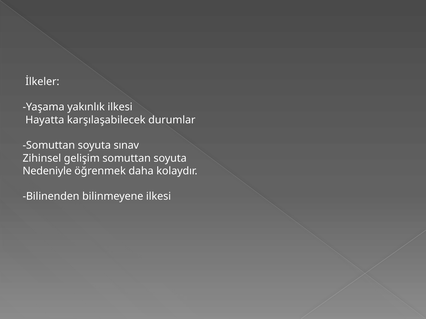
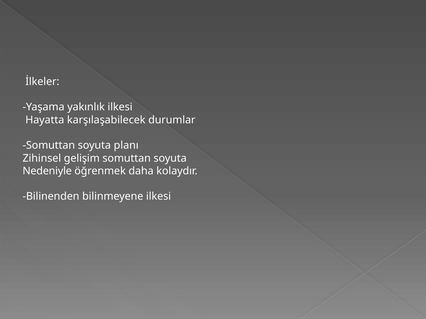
sınav: sınav -> planı (126, 146)
